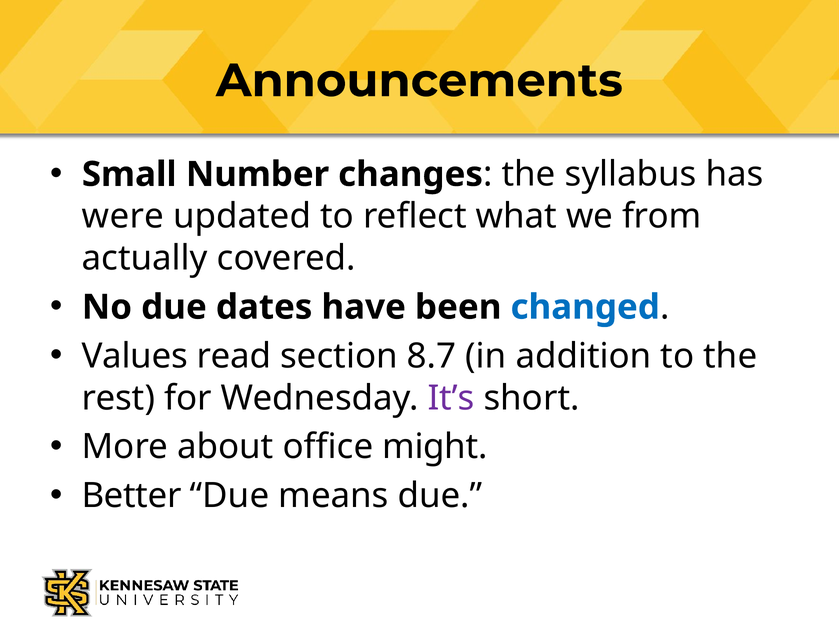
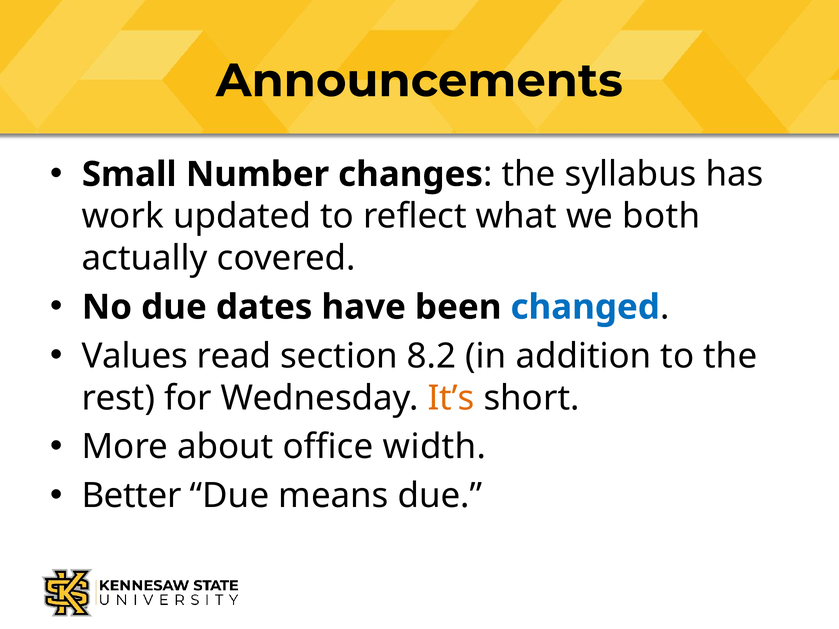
were: were -> work (123, 216)
from: from -> both (661, 216)
8.7: 8.7 -> 8.2 (432, 356)
It’s colour: purple -> orange (451, 398)
might: might -> width (435, 447)
